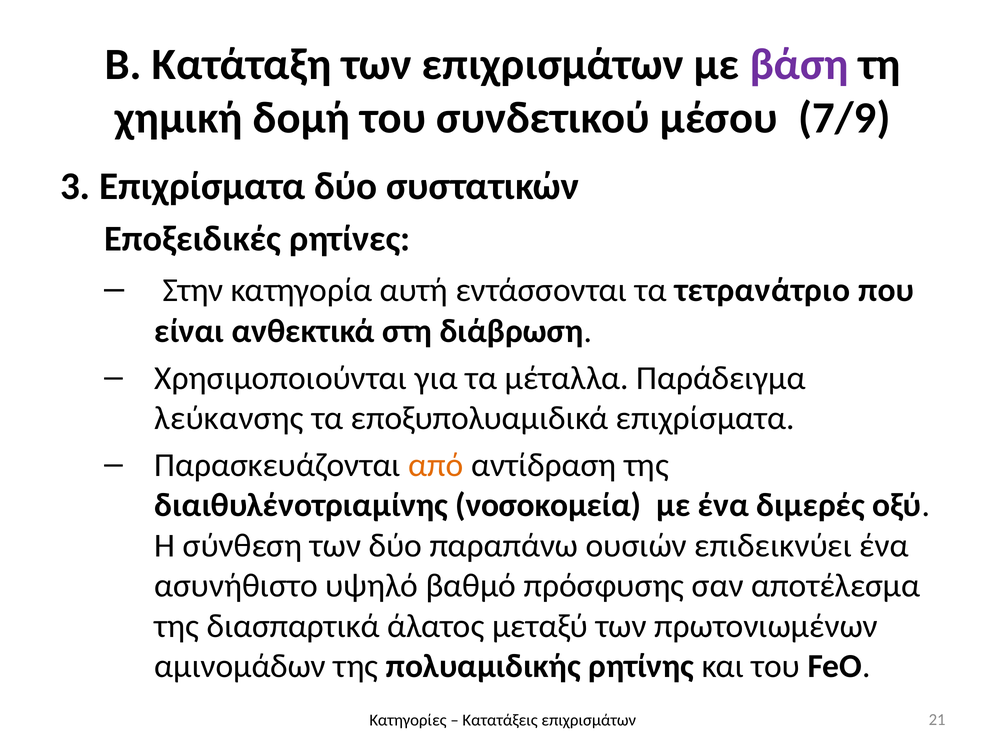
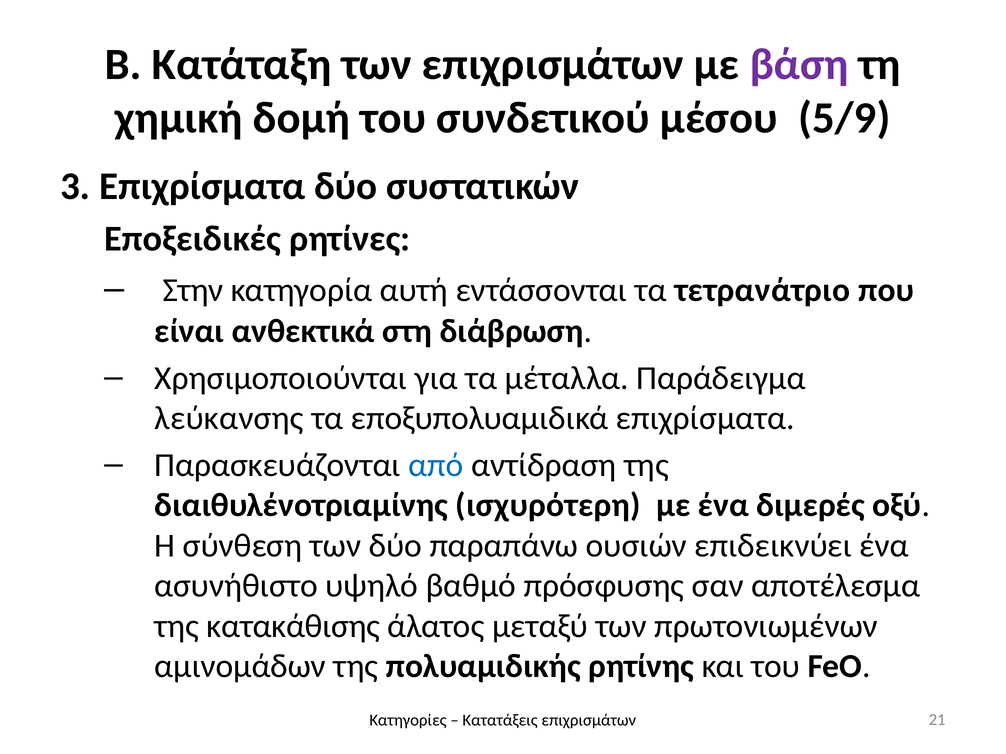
7/9: 7/9 -> 5/9 (844, 118)
από colour: orange -> blue (436, 466)
νοσοκομεία: νοσοκομεία -> ισχυρότερη (548, 506)
διασπαρτικά: διασπαρτικά -> κατακάθισης (293, 626)
